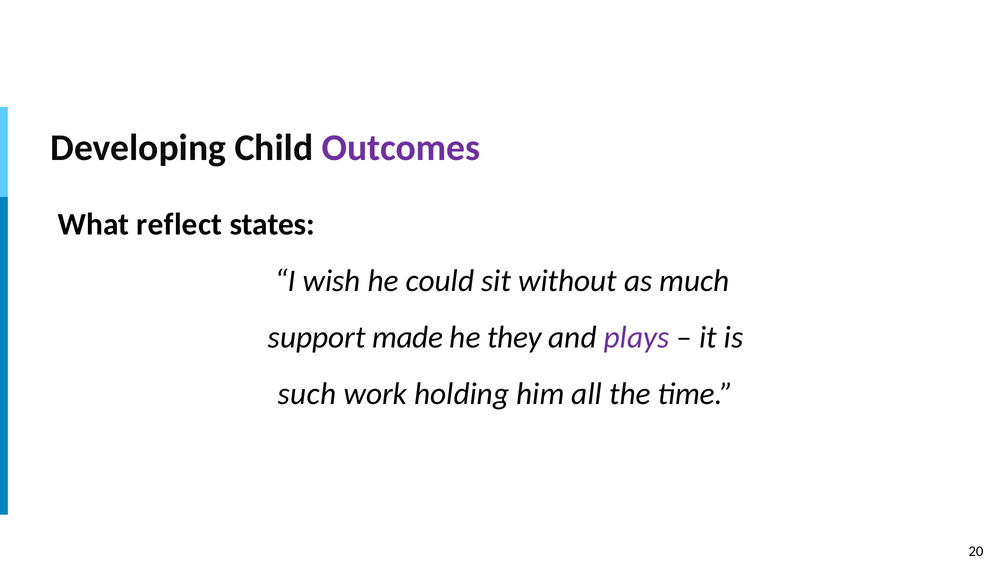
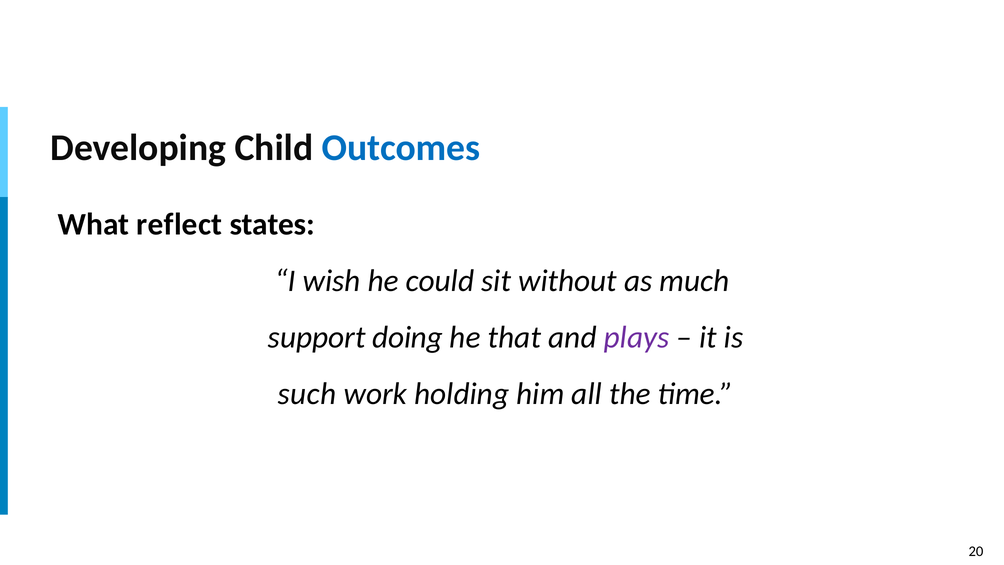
Outcomes colour: purple -> blue (401, 148)
made: made -> doing (408, 337)
they: they -> that (514, 337)
